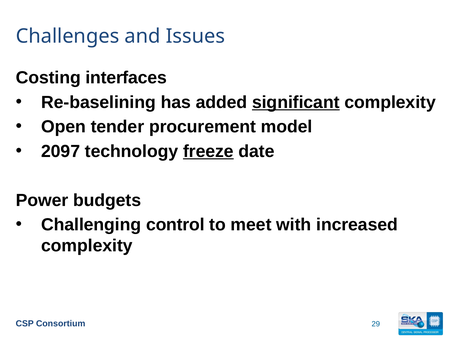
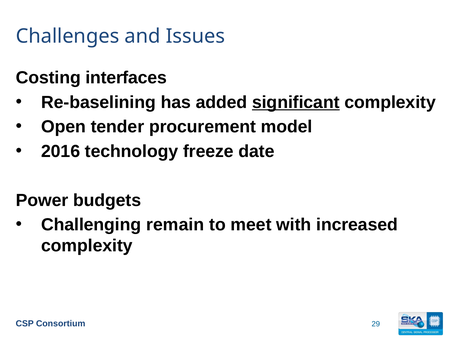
2097: 2097 -> 2016 (61, 151)
freeze underline: present -> none (208, 151)
control: control -> remain (175, 225)
